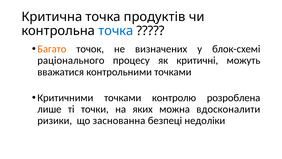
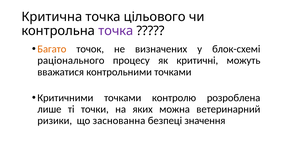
продуктів: продуктів -> цільового (155, 17)
точка colour: blue -> purple (116, 31)
вдосконалити: вдосконалити -> ветеринарний (228, 109)
недоліки: недоліки -> значення (205, 120)
